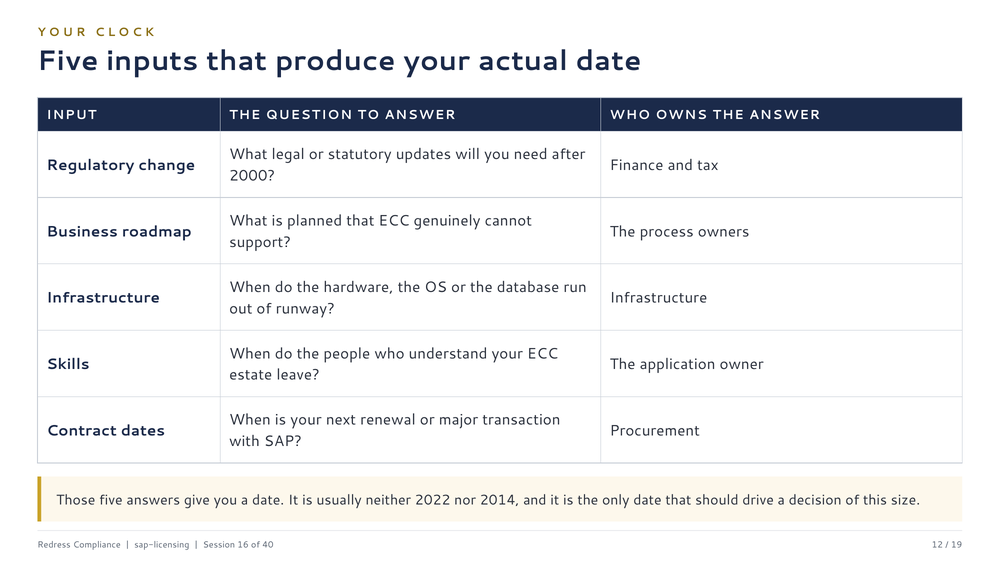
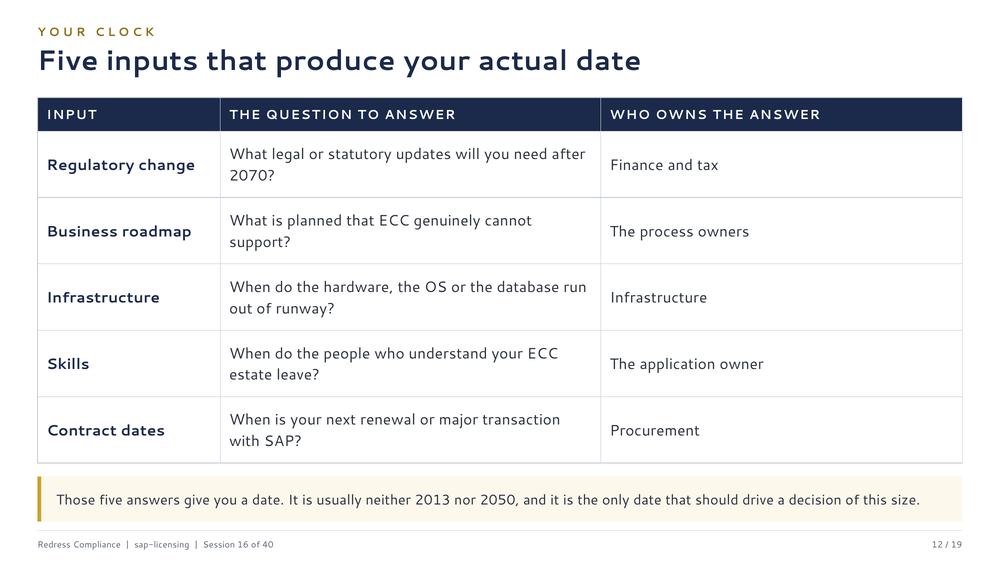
2000: 2000 -> 2070 (252, 176)
2022: 2022 -> 2013 (433, 500)
2014: 2014 -> 2050 (500, 500)
